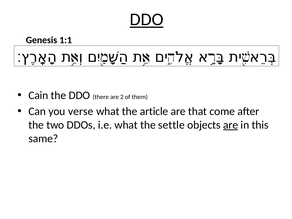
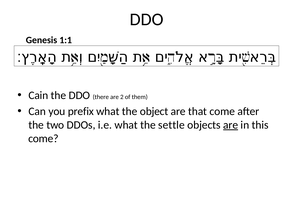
DDO underline: present -> none (147, 19)
verse: verse -> prefix (81, 111)
article: article -> object (154, 111)
same: same -> come (43, 139)
